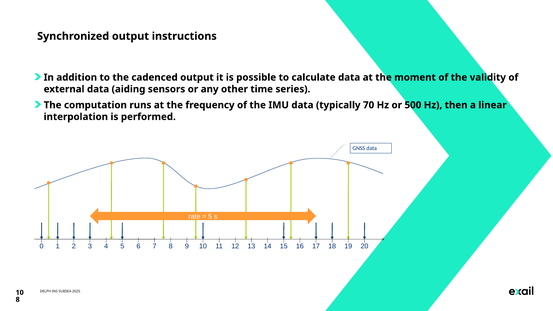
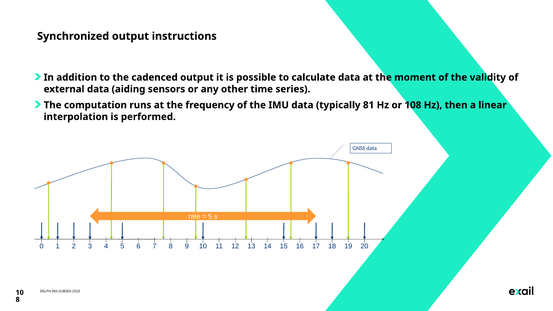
70: 70 -> 81 (369, 105)
500: 500 -> 108 (413, 105)
